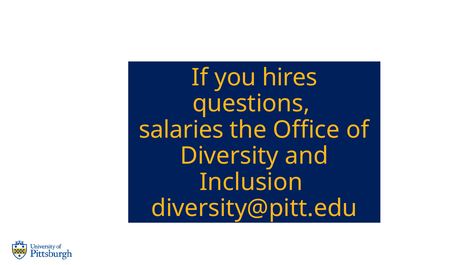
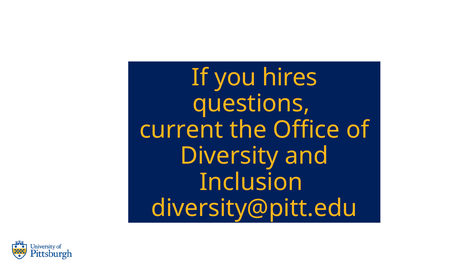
salaries: salaries -> current (181, 130)
